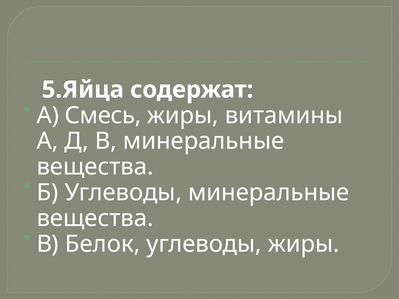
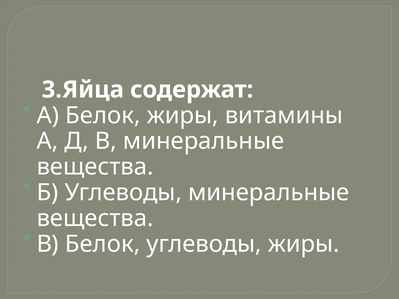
5.Яйца: 5.Яйца -> 3.Яйца (83, 90)
А Смесь: Смесь -> Белок (103, 115)
